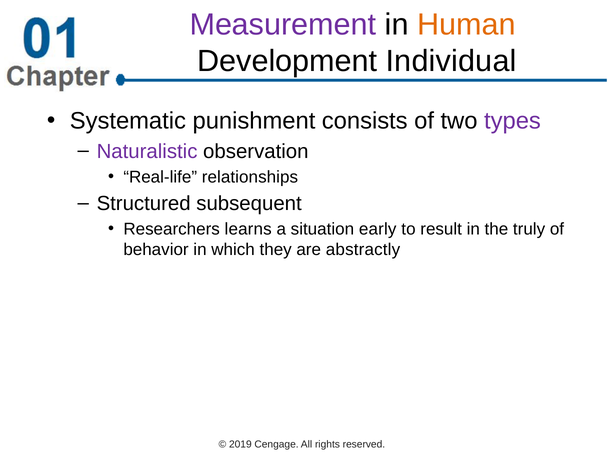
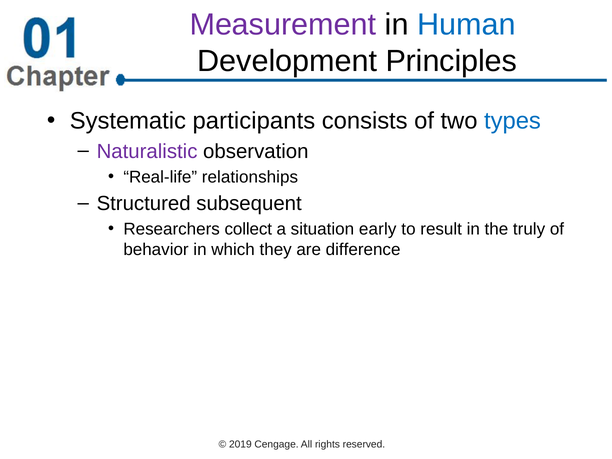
Human colour: orange -> blue (466, 25)
Individual: Individual -> Principles (451, 61)
punishment: punishment -> participants (254, 121)
types colour: purple -> blue (512, 121)
learns: learns -> collect (248, 229)
abstractly: abstractly -> difference (363, 250)
